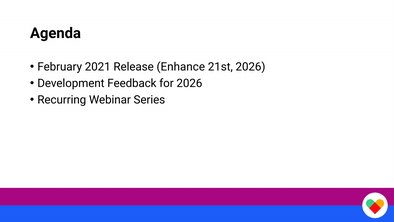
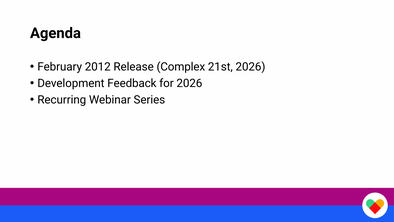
2021: 2021 -> 2012 (98, 67)
Enhance: Enhance -> Complex (181, 67)
